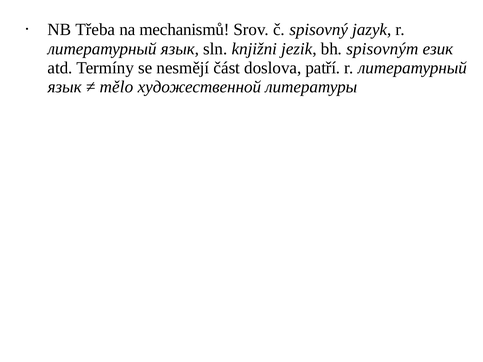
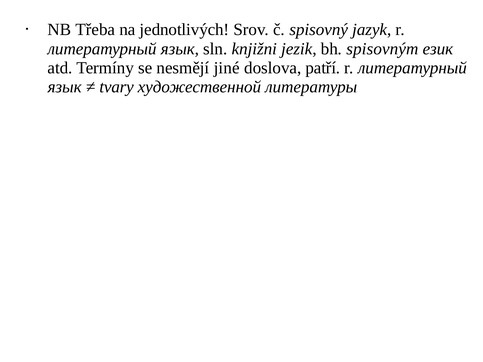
mechanismů: mechanismů -> jednotlivých (184, 30)
část: část -> jiné (227, 68)
mělo: mělo -> tvary (117, 87)
